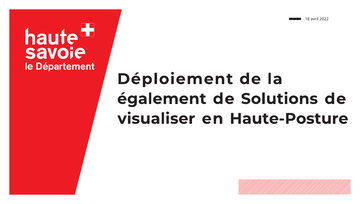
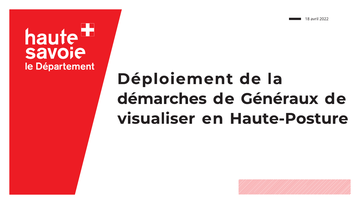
également: également -> démarches (162, 99)
Solutions: Solutions -> Généraux (280, 99)
